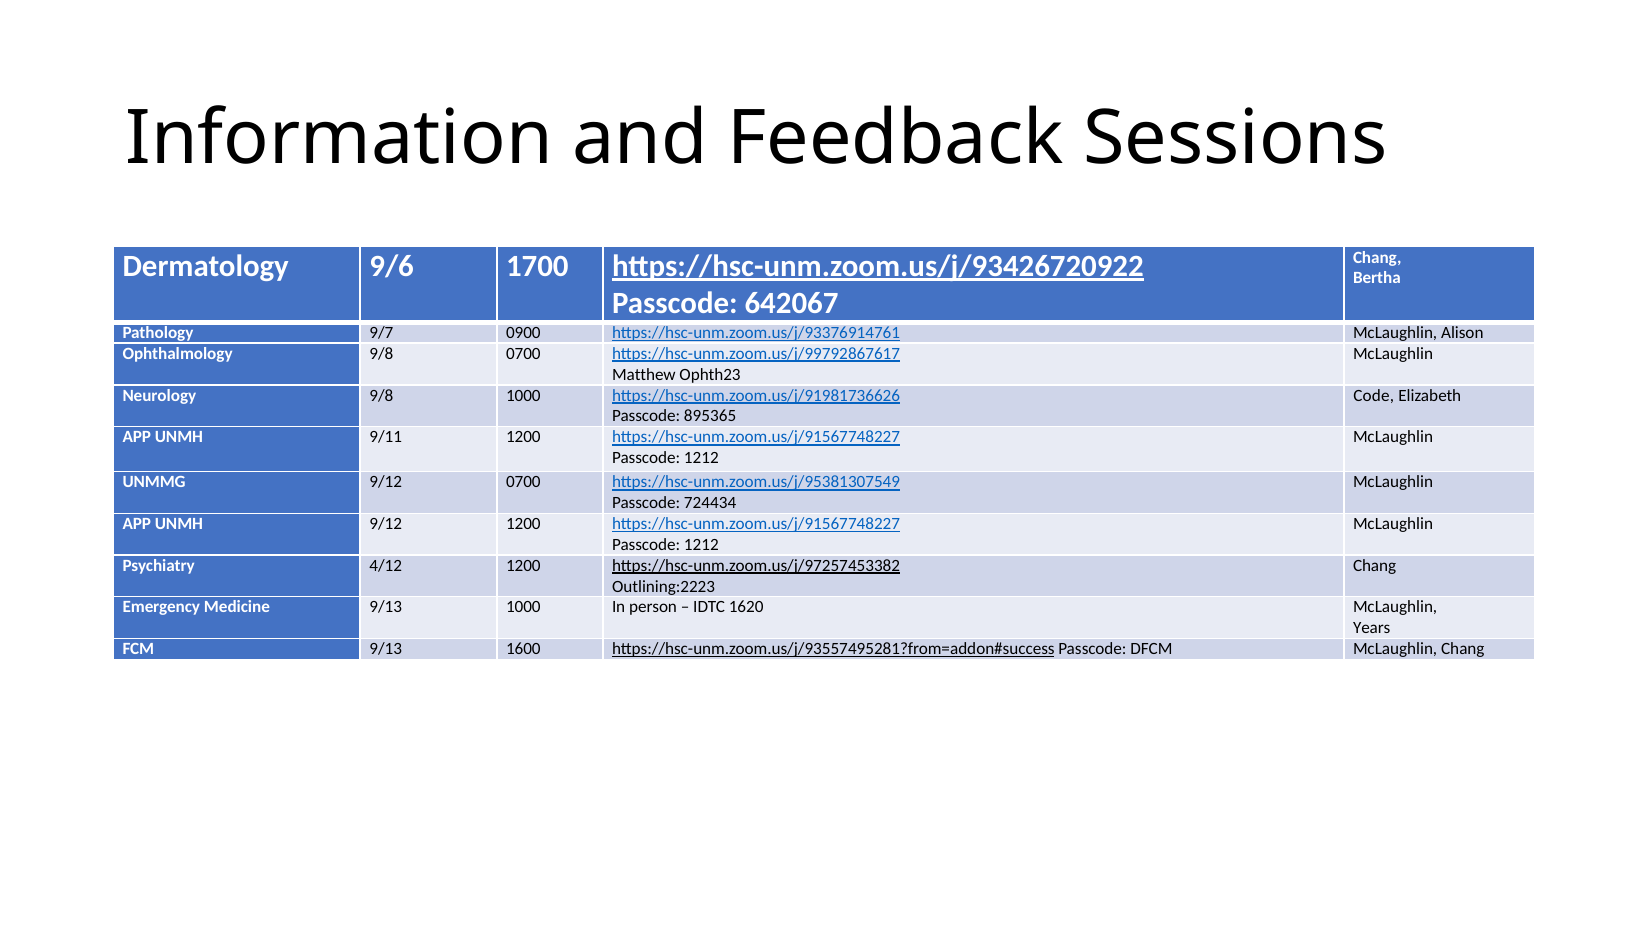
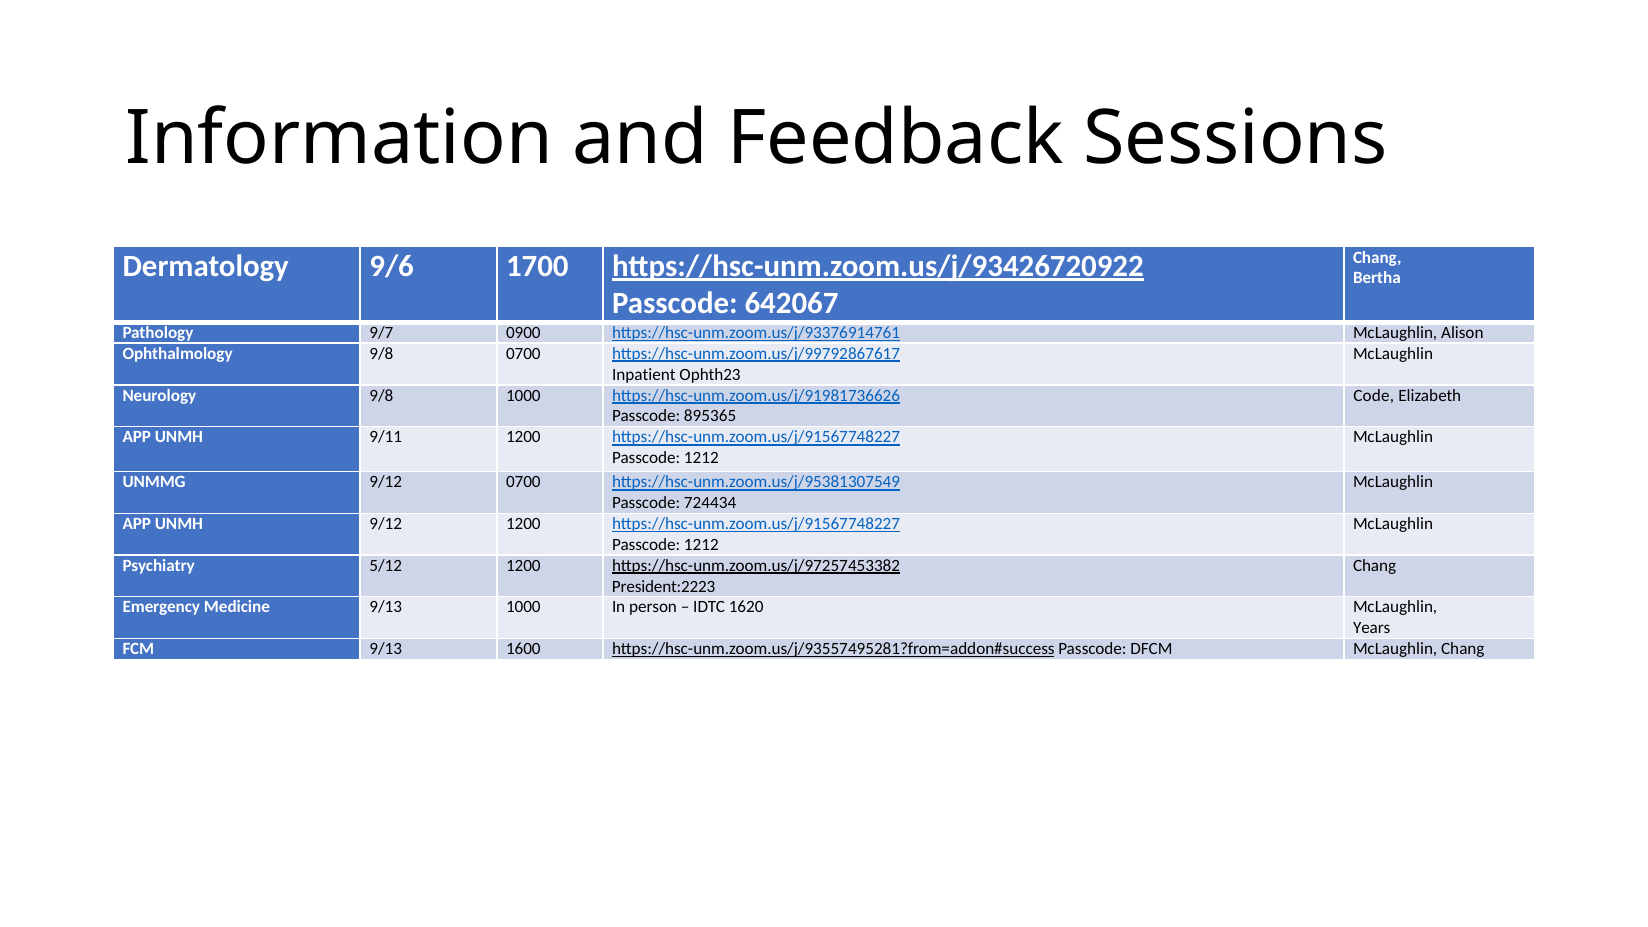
Matthew: Matthew -> Inpatient (644, 375)
4/12: 4/12 -> 5/12 (386, 566)
Outlining:2223: Outlining:2223 -> President:2223 (664, 586)
